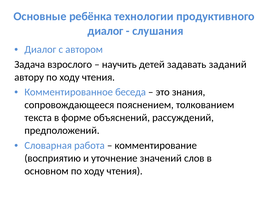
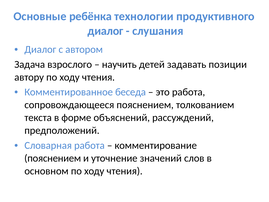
заданий: заданий -> позиции (228, 64)
это знания: знания -> работа (189, 92)
восприятию: восприятию -> пояснением (53, 158)
